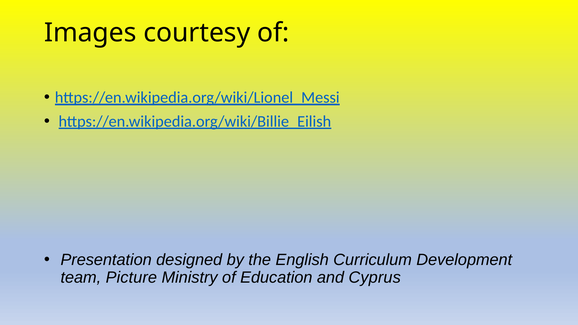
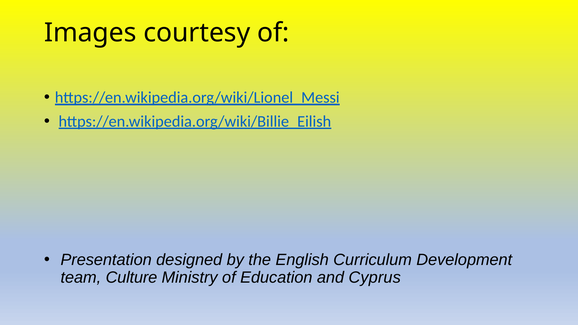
Picture: Picture -> Culture (131, 277)
